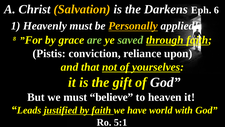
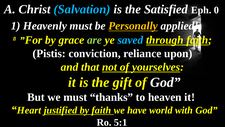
Salvation colour: yellow -> light blue (82, 9)
Darkens: Darkens -> Satisfied (166, 9)
6: 6 -> 0 (216, 10)
saved colour: light green -> light blue (130, 40)
believe: believe -> thanks (112, 97)
Leads: Leads -> Heart (29, 110)
